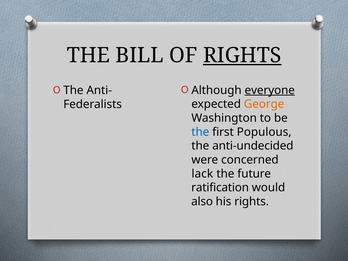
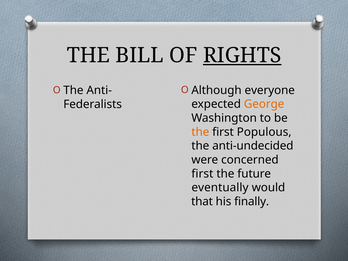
everyone underline: present -> none (270, 90)
the colour: blue -> orange (200, 132)
lack: lack -> first (202, 174)
ratification: ratification -> eventually (220, 188)
also: also -> that (202, 202)
his rights: rights -> finally (252, 202)
